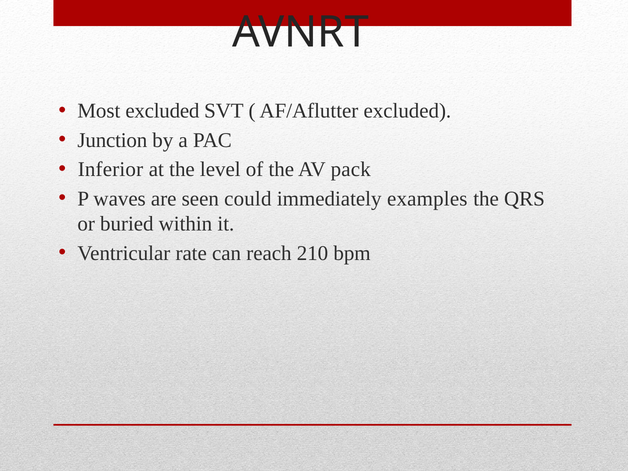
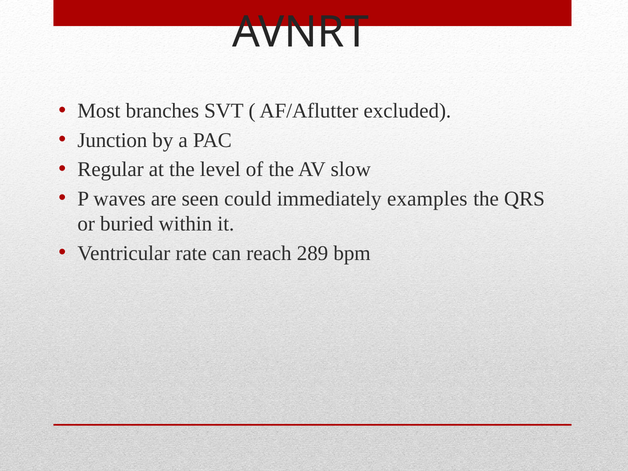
Most excluded: excluded -> branches (162, 111)
Inferior: Inferior -> Regular (111, 169)
pack: pack -> slow (351, 169)
210: 210 -> 289 (313, 253)
